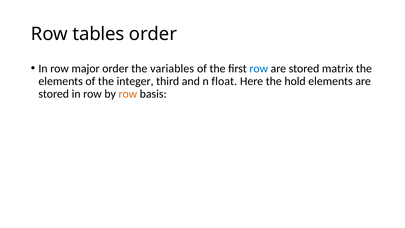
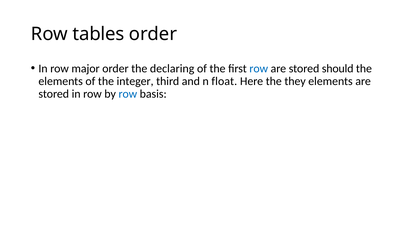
variables: variables -> declaring (172, 68)
matrix: matrix -> should (338, 68)
hold: hold -> they (295, 81)
row colour: orange -> blue (128, 94)
